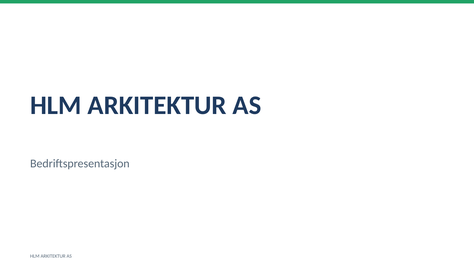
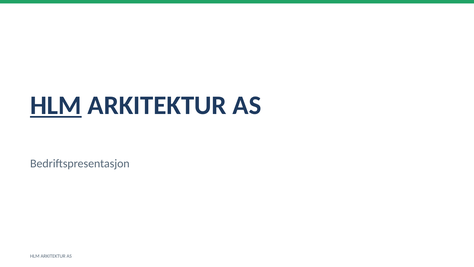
HLM underline: none -> present (56, 105)
